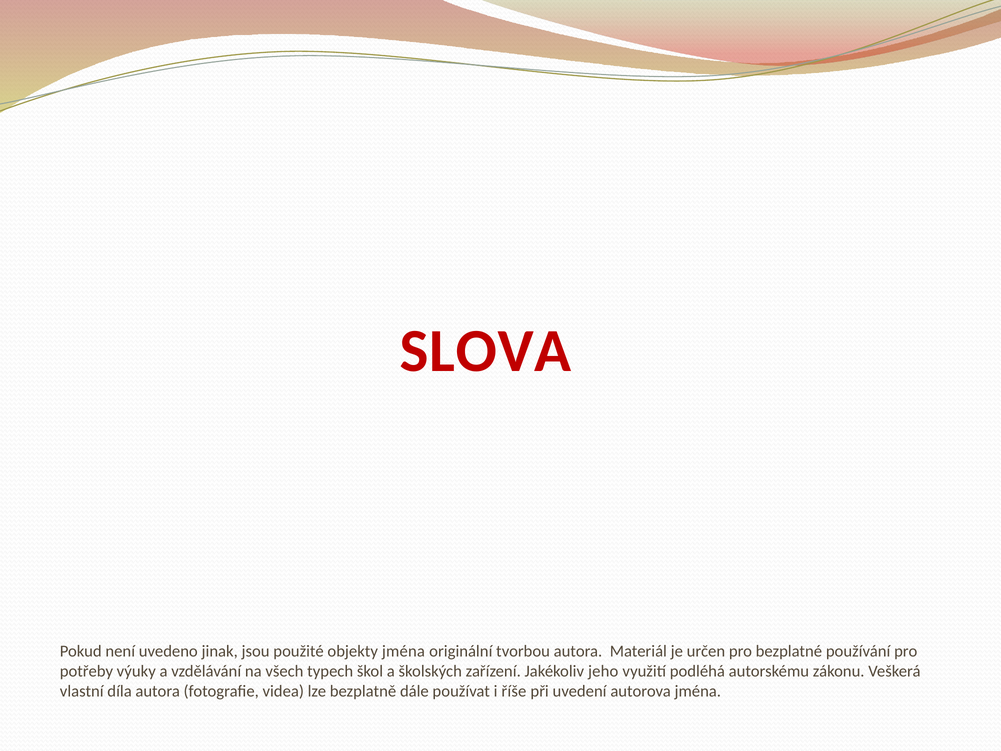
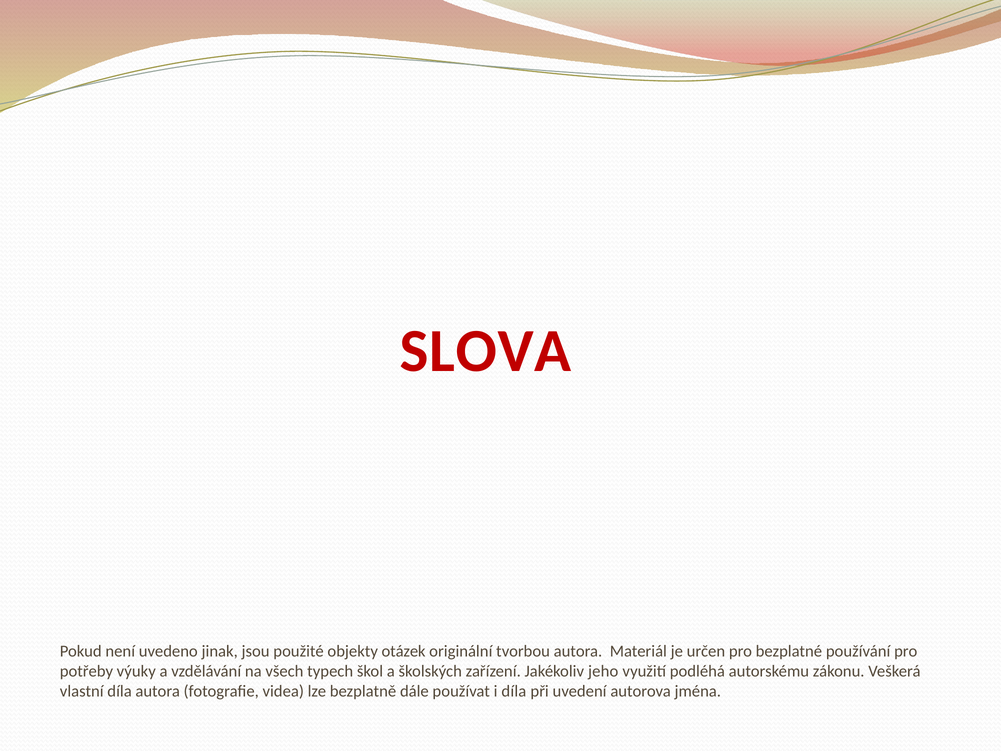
objekty jména: jména -> otázek (404, 651)
i říše: říše -> díla (514, 691)
